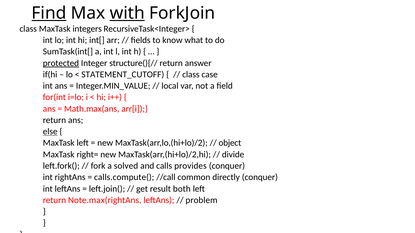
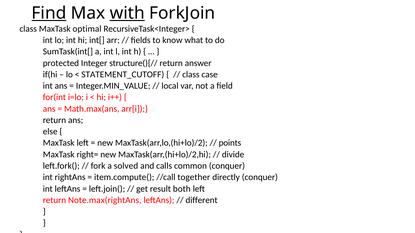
integers: integers -> optimal (87, 29)
protected underline: present -> none (61, 63)
else underline: present -> none (50, 132)
object: object -> points (230, 143)
provides: provides -> common (190, 166)
calls.compute(: calls.compute( -> item.compute( (124, 178)
common: common -> together (194, 178)
problem: problem -> different (202, 200)
